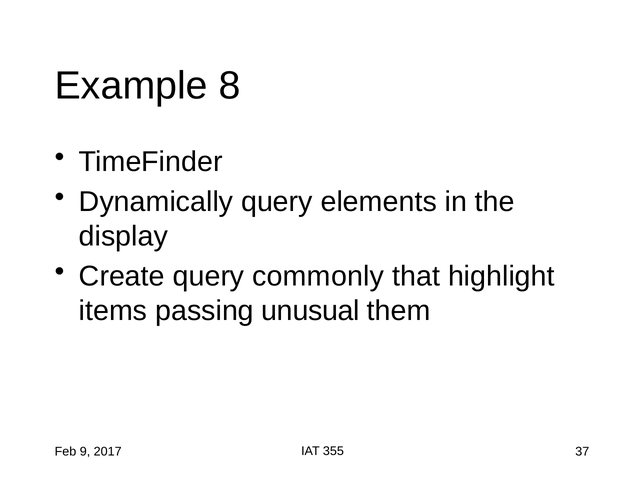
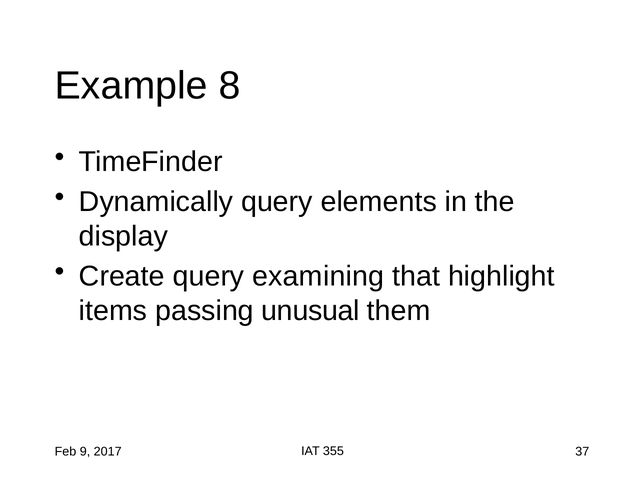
commonly: commonly -> examining (318, 276)
